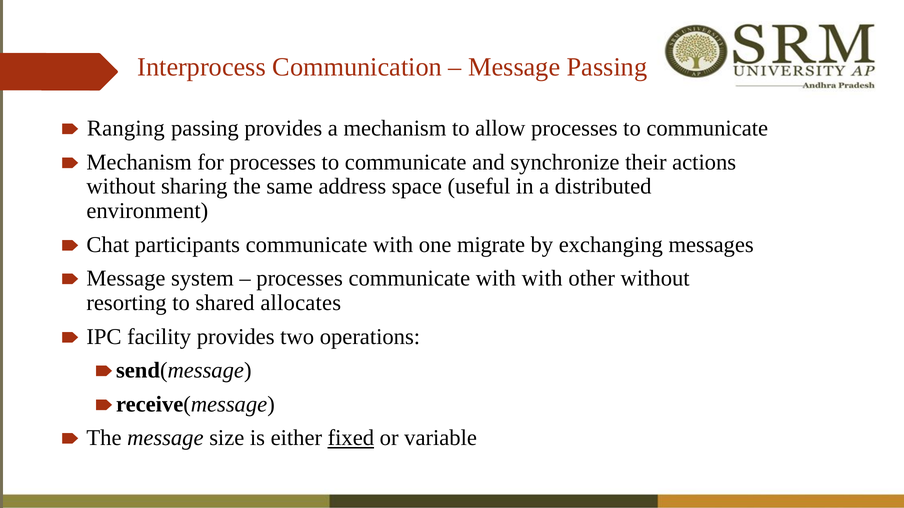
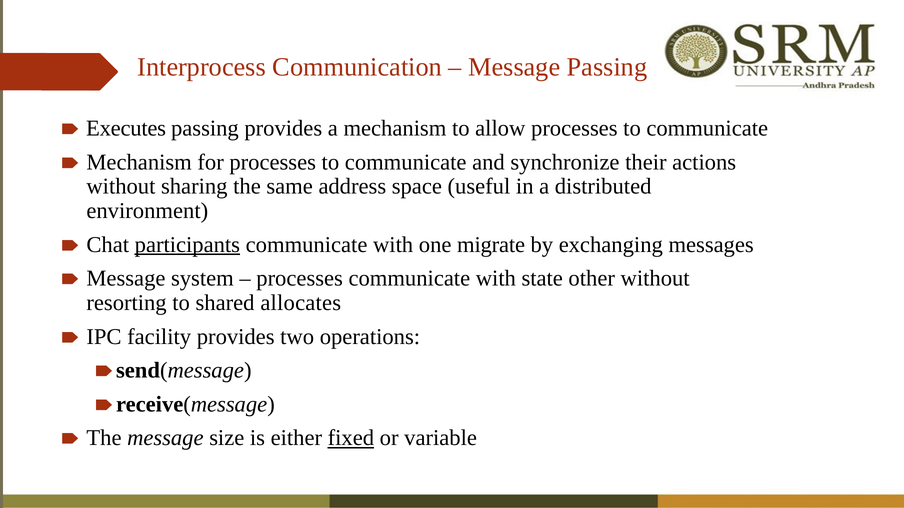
Ranging: Ranging -> Executes (126, 128)
participants underline: none -> present (187, 245)
with with: with -> state (542, 279)
